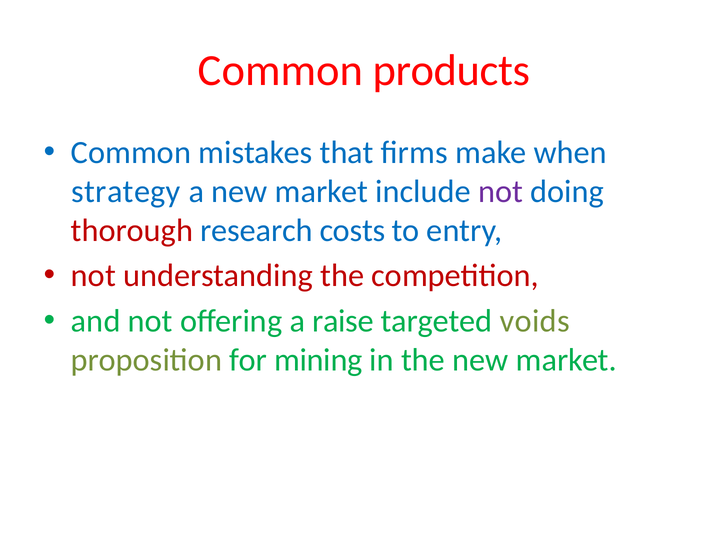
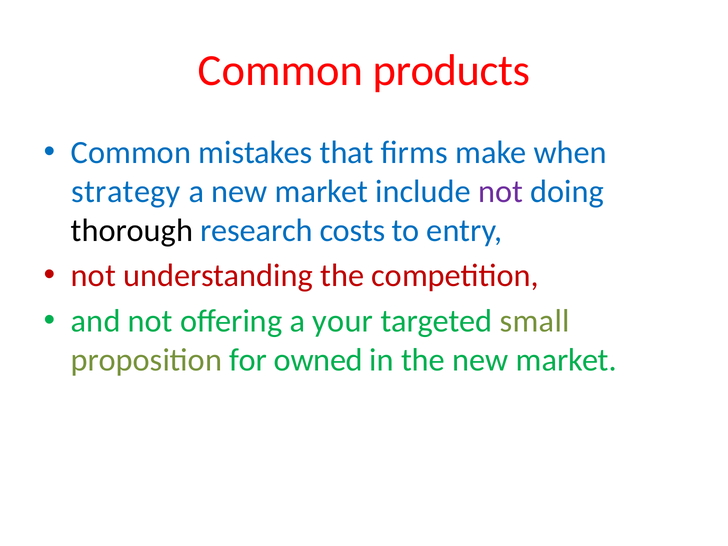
thorough colour: red -> black (132, 230)
raise: raise -> your (343, 321)
voids: voids -> small (535, 321)
mining: mining -> owned (318, 360)
